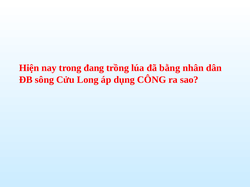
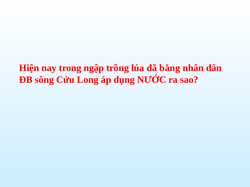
đang: đang -> ngập (94, 68)
CÔNG: CÔNG -> NƯỚC (152, 80)
